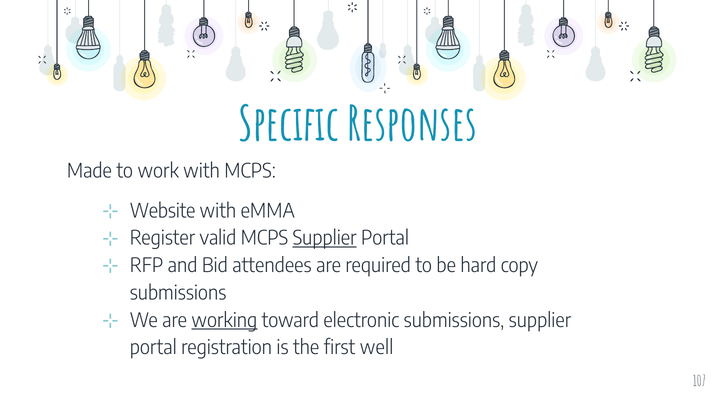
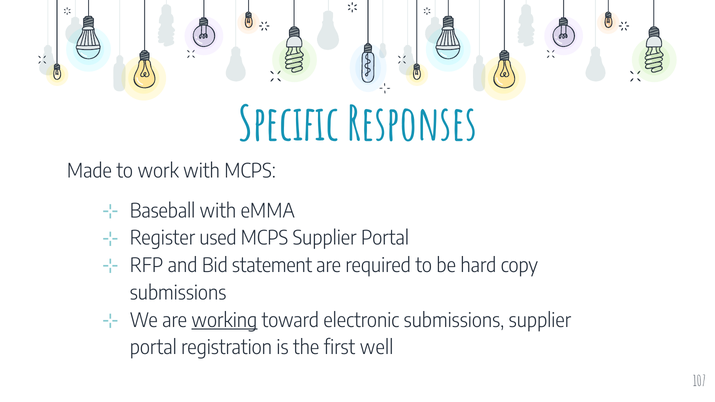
Website: Website -> Baseball (163, 211)
valid: valid -> used (218, 238)
Supplier underline: present -> none (325, 238)
attendees: attendees -> statement (272, 266)
